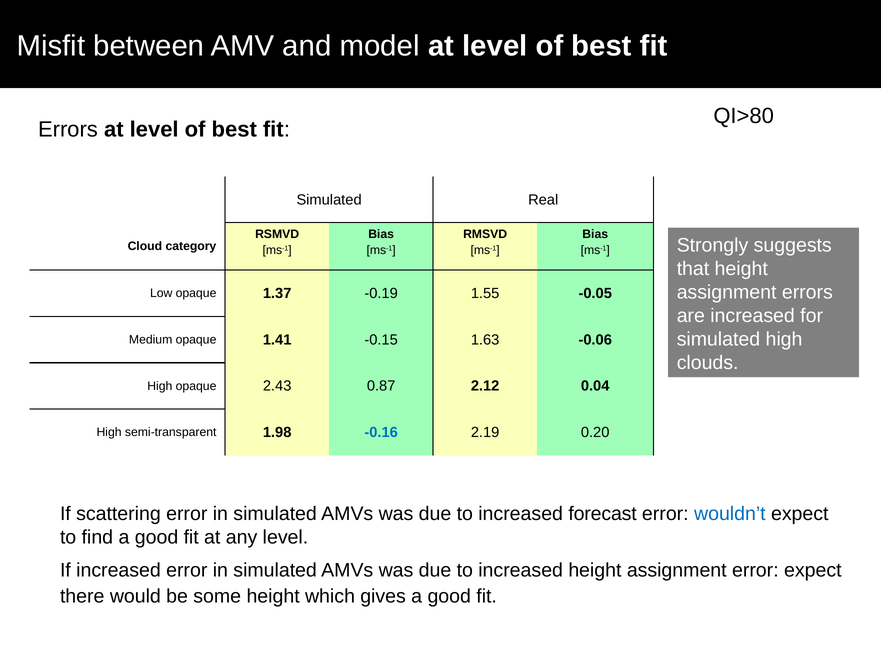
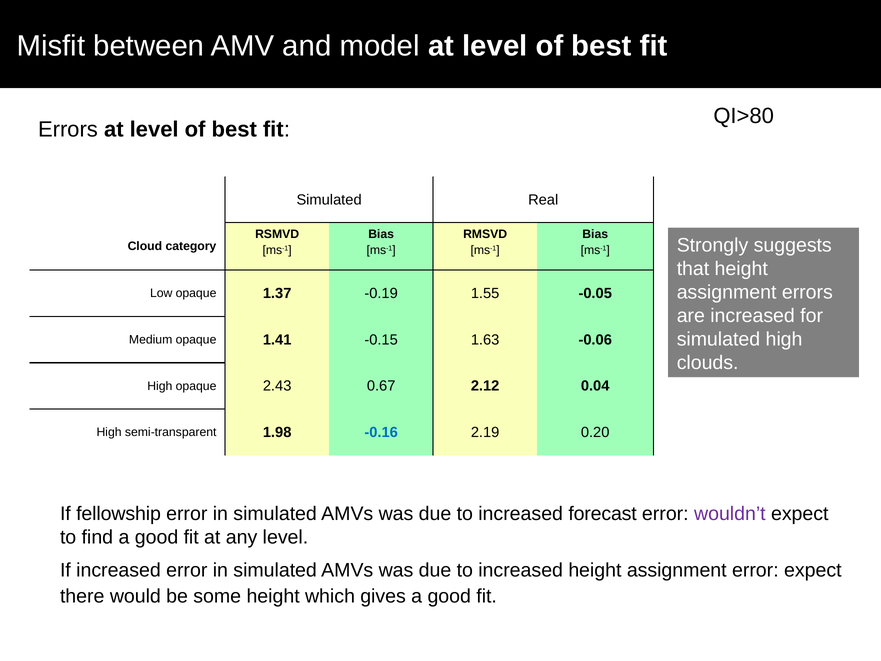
0.87: 0.87 -> 0.67 (381, 386)
scattering: scattering -> fellowship (119, 513)
wouldn’t colour: blue -> purple (730, 513)
